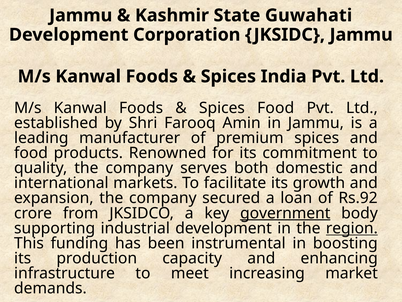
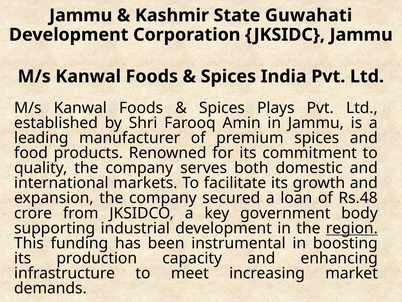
Spices Food: Food -> Plays (276, 108)
Rs.92: Rs.92 -> Rs.48 (358, 198)
government underline: present -> none (285, 213)
